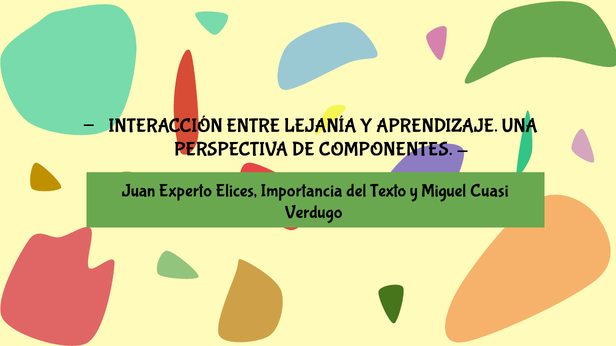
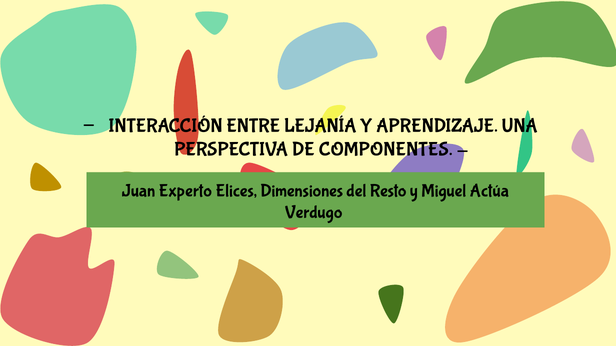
Importancia: Importancia -> Dimensiones (302, 191)
Texto: Texto -> Resto (388, 191)
Cuasi: Cuasi -> Actúa (489, 191)
